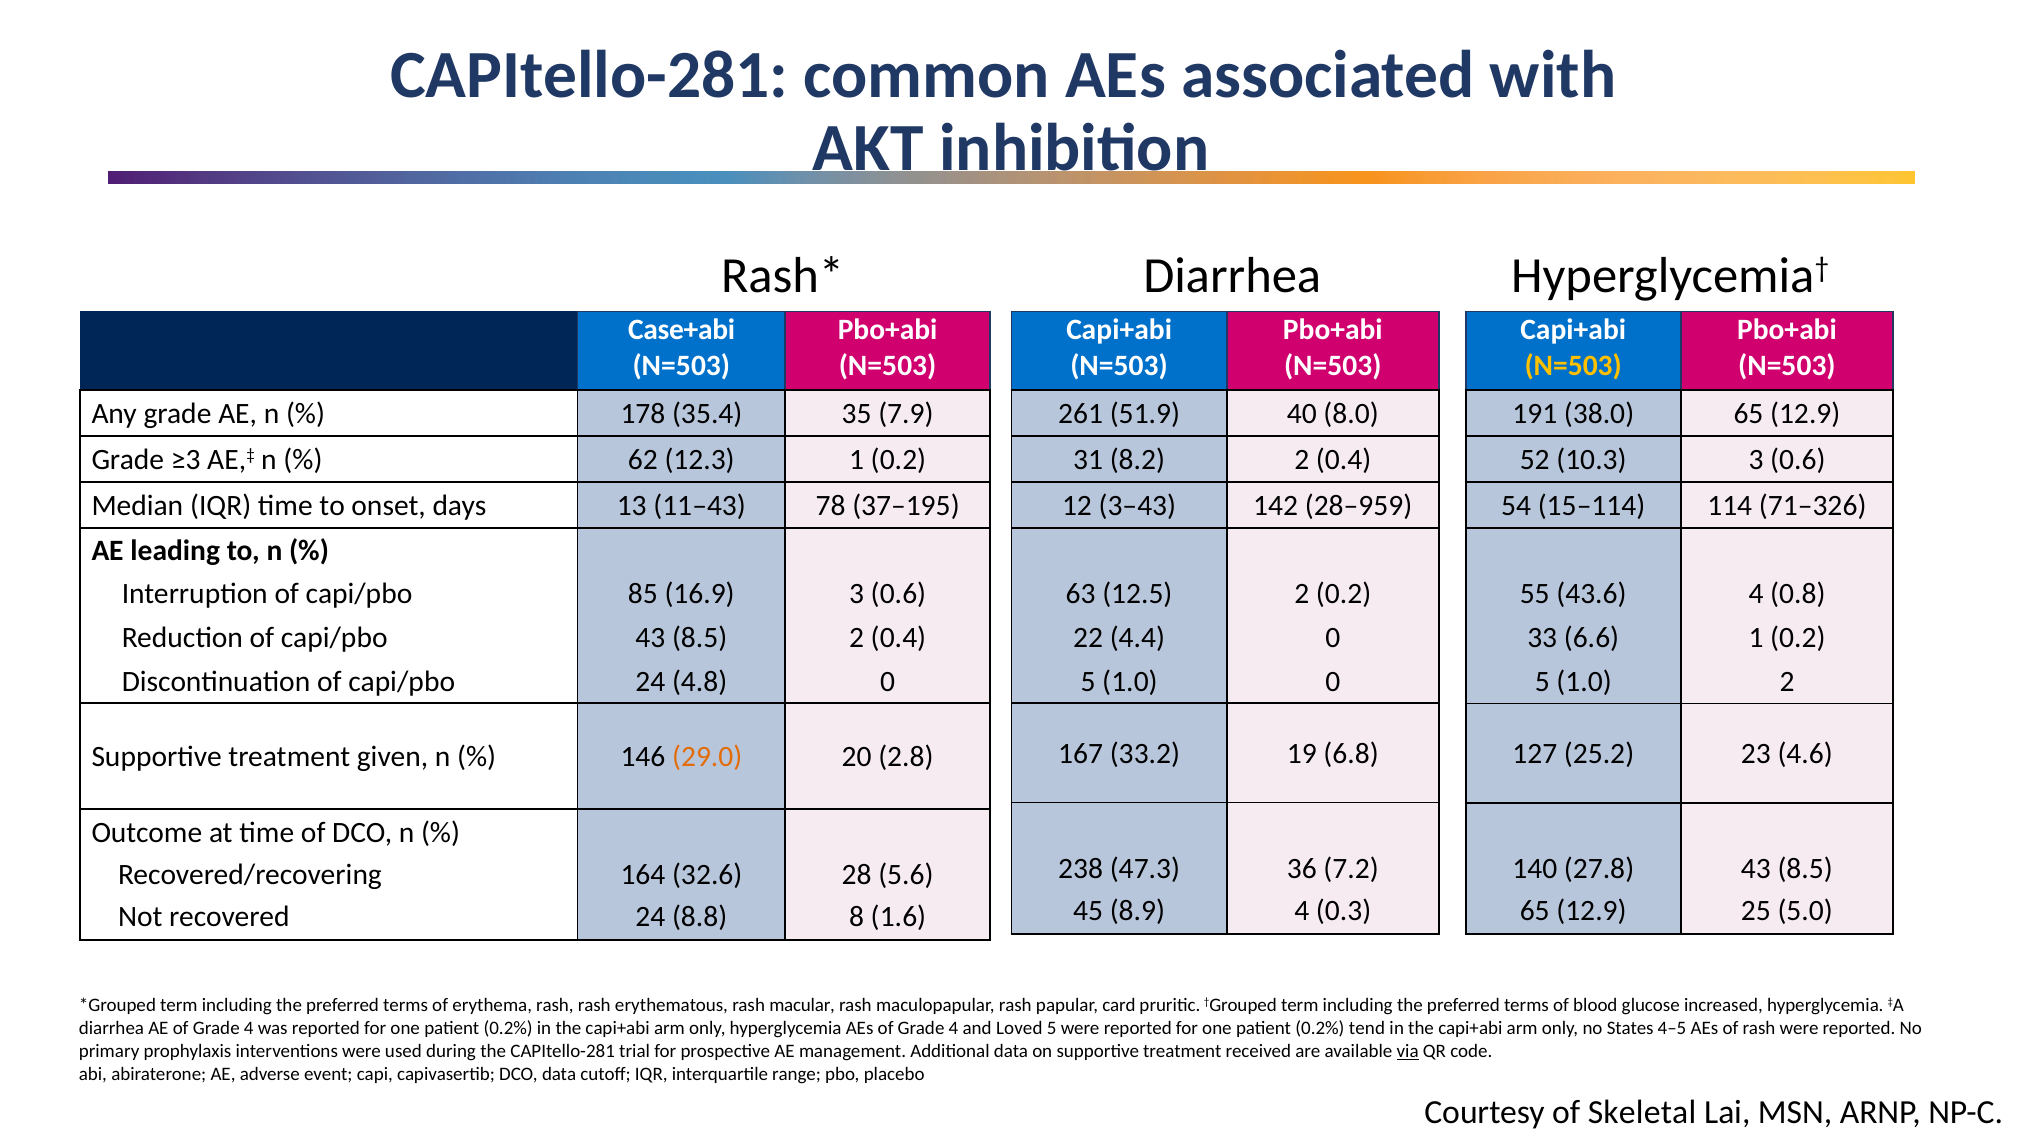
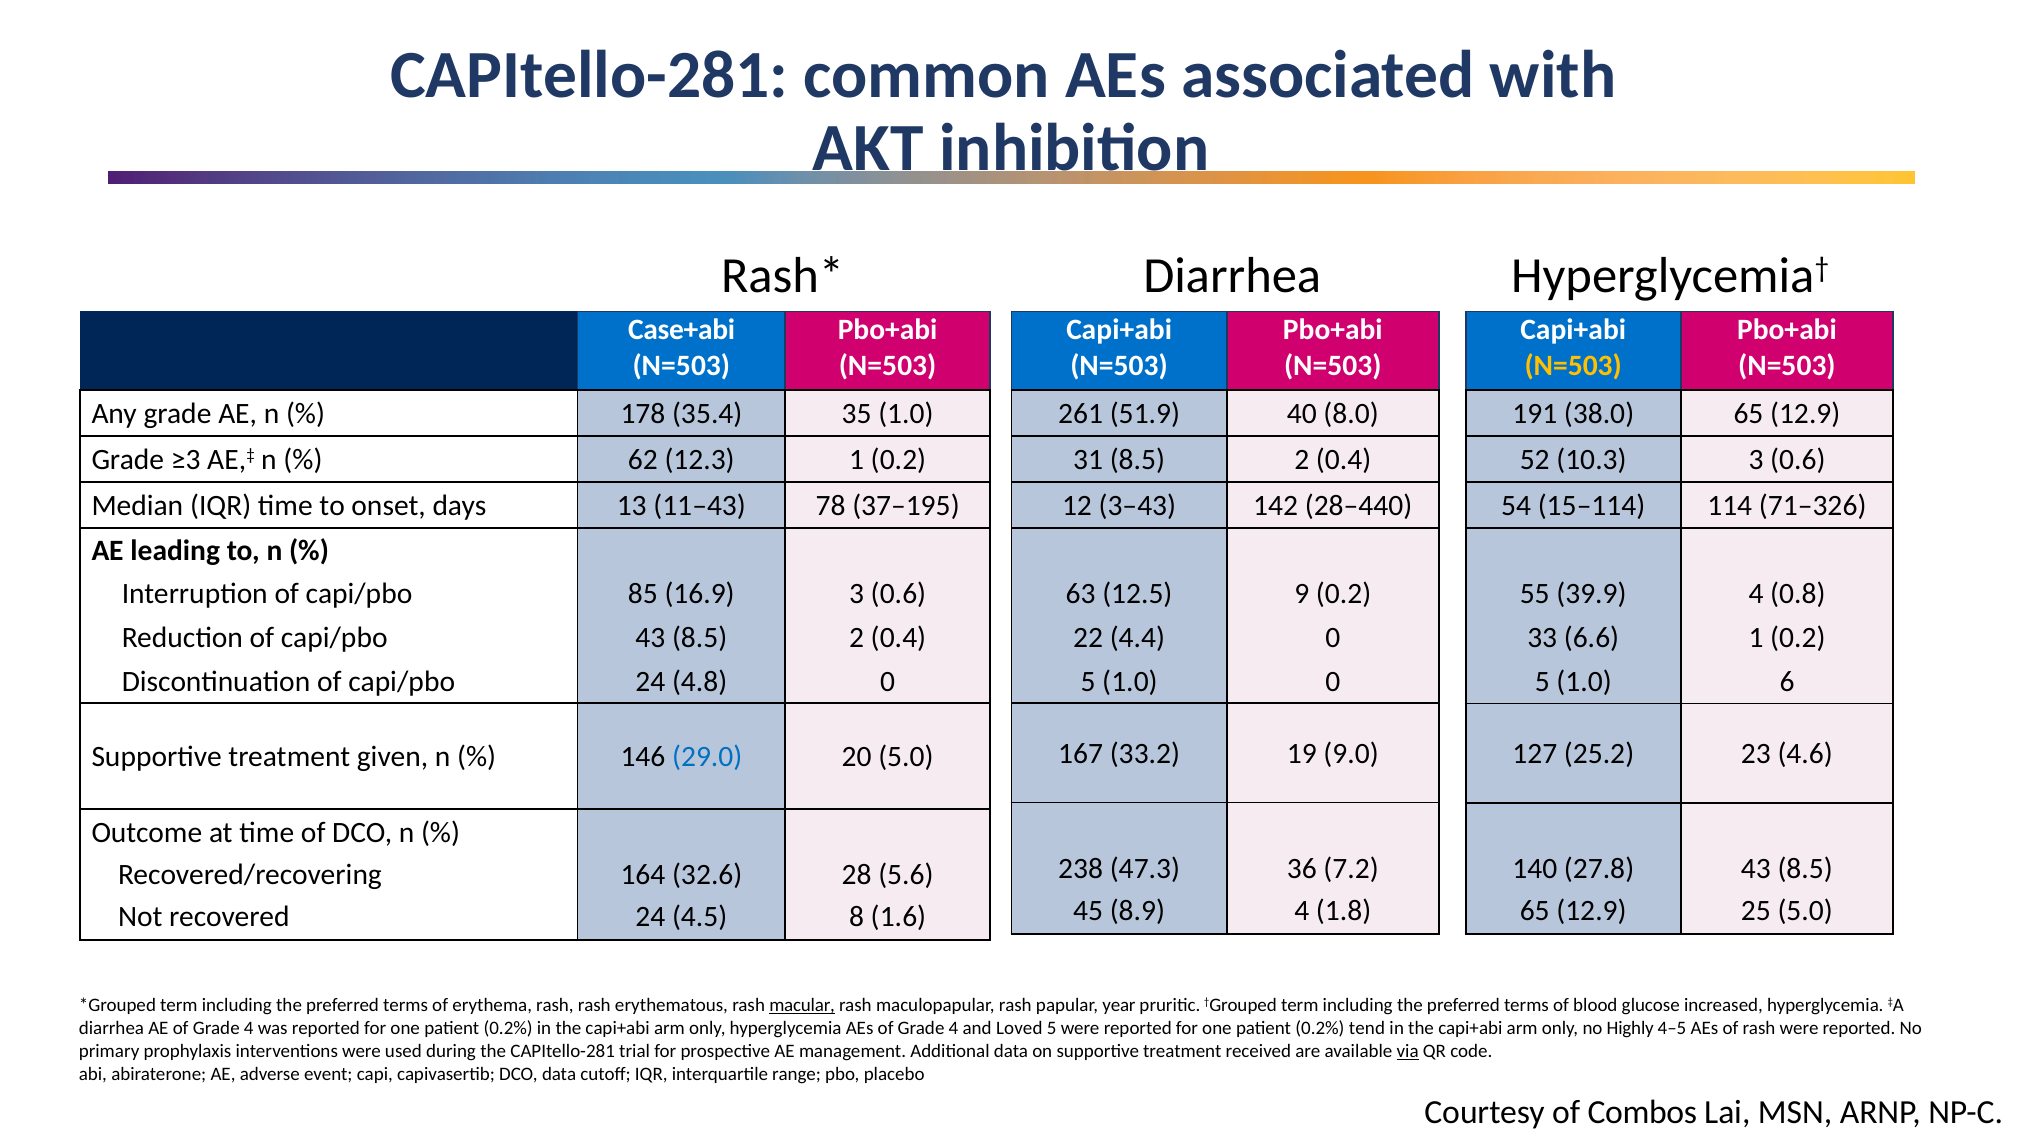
35 7.9: 7.9 -> 1.0 (906, 413)
31 8.2: 8.2 -> 8.5 (1137, 459)
28–959: 28–959 -> 28–440 (1359, 505)
12.5 2: 2 -> 9 (1302, 594)
43.6: 43.6 -> 39.9 (1591, 594)
1.0 2: 2 -> 6 (1787, 682)
6.8: 6.8 -> 9.0 (1351, 753)
29.0 colour: orange -> blue (707, 756)
20 2.8: 2.8 -> 5.0 (906, 756)
0.3: 0.3 -> 1.8 (1344, 911)
8.8: 8.8 -> 4.5 (700, 917)
macular underline: none -> present (802, 1005)
card: card -> year (1119, 1005)
States: States -> Highly (1630, 1028)
Skeletal: Skeletal -> Combos (1642, 1112)
